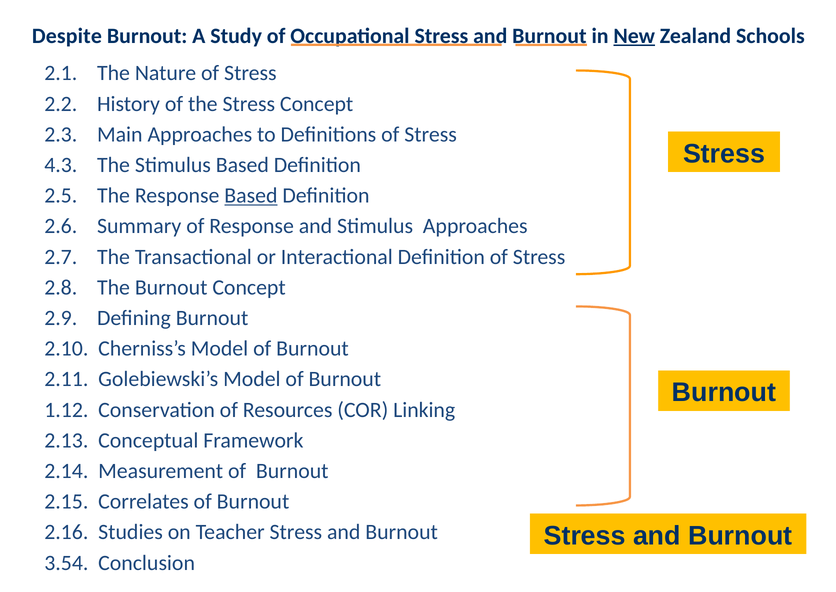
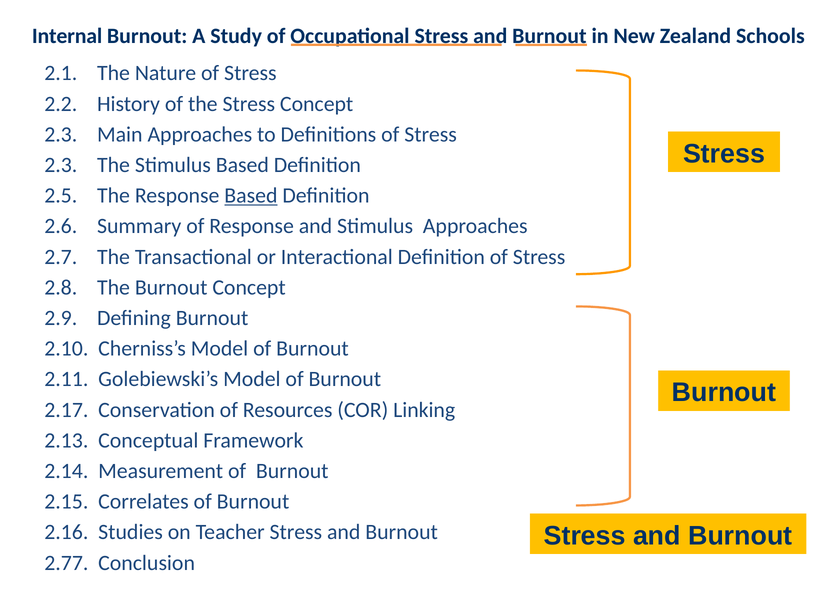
Despite: Despite -> Internal (67, 36)
New underline: present -> none (634, 36)
4.3: 4.3 -> 2.3 (61, 165)
1.12: 1.12 -> 2.17 (66, 410)
3.54: 3.54 -> 2.77 (66, 562)
